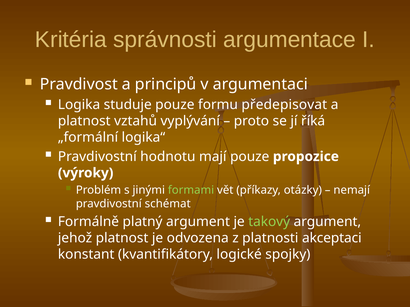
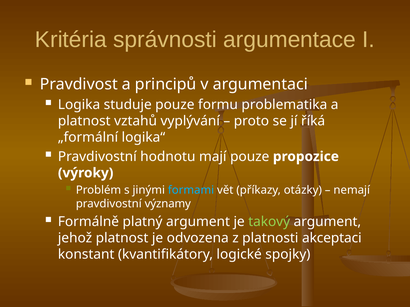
předepisovat: předepisovat -> problematika (284, 105)
formami colour: light green -> light blue (191, 190)
schémat: schémat -> významy (168, 204)
